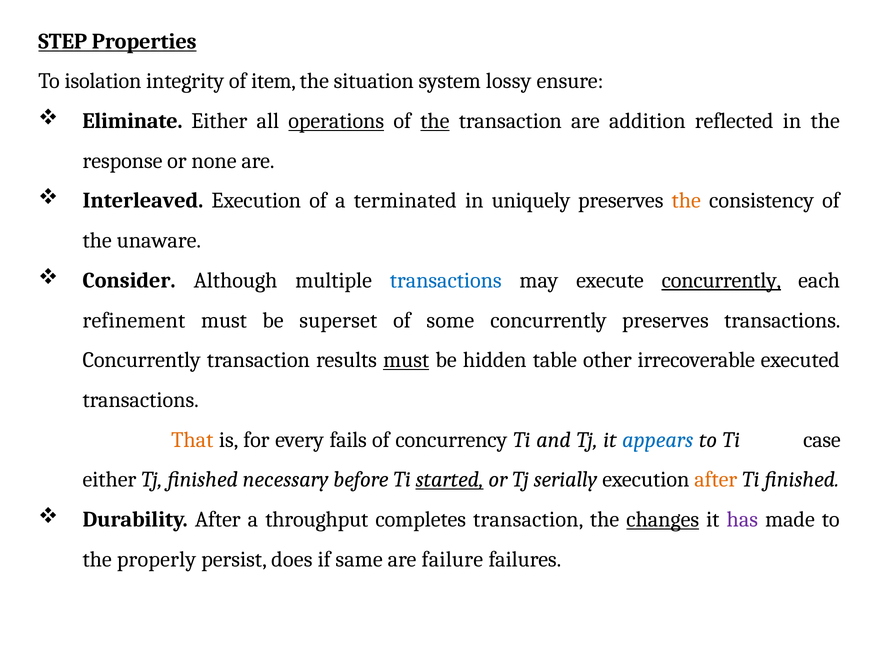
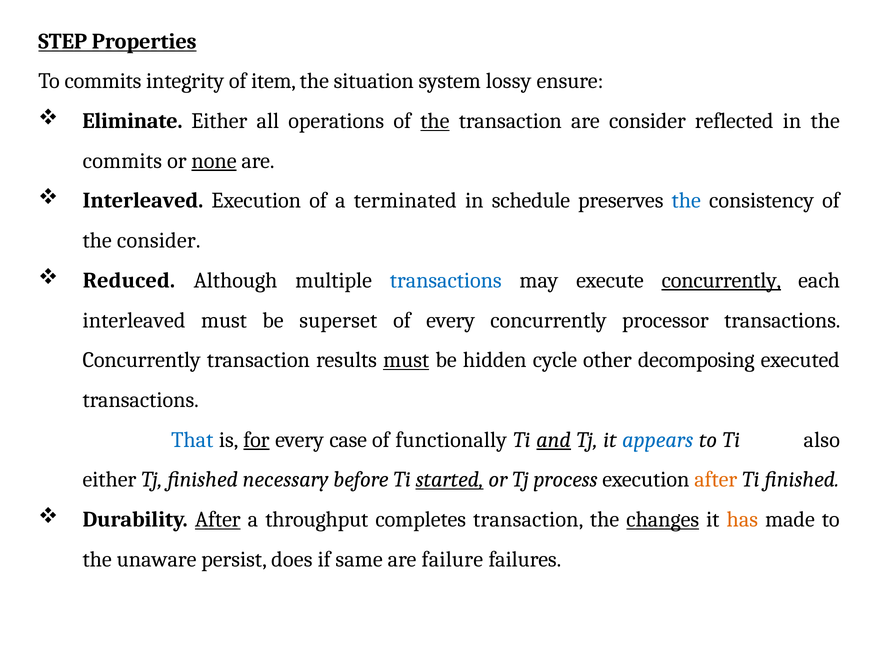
To isolation: isolation -> commits (103, 81)
operations underline: present -> none (336, 121)
are addition: addition -> consider (647, 121)
response: response -> commits (122, 161)
none underline: none -> present (214, 161)
uniquely: uniquely -> schedule (531, 201)
the colour: orange -> blue (686, 201)
the unaware: unaware -> consider (159, 241)
Consider: Consider -> Reduced (129, 281)
refinement: refinement -> interleaved (134, 320)
of some: some -> every (451, 320)
concurrently preserves: preserves -> processor (665, 320)
table: table -> cycle (555, 360)
irrecoverable: irrecoverable -> decomposing (696, 360)
That colour: orange -> blue (192, 440)
for underline: none -> present (256, 440)
fails: fails -> case (348, 440)
concurrency: concurrency -> functionally (451, 440)
and underline: none -> present (554, 440)
case: case -> also (822, 440)
serially: serially -> process (566, 480)
After underline: none -> present (218, 520)
has colour: purple -> orange (742, 520)
properly: properly -> unaware (157, 560)
